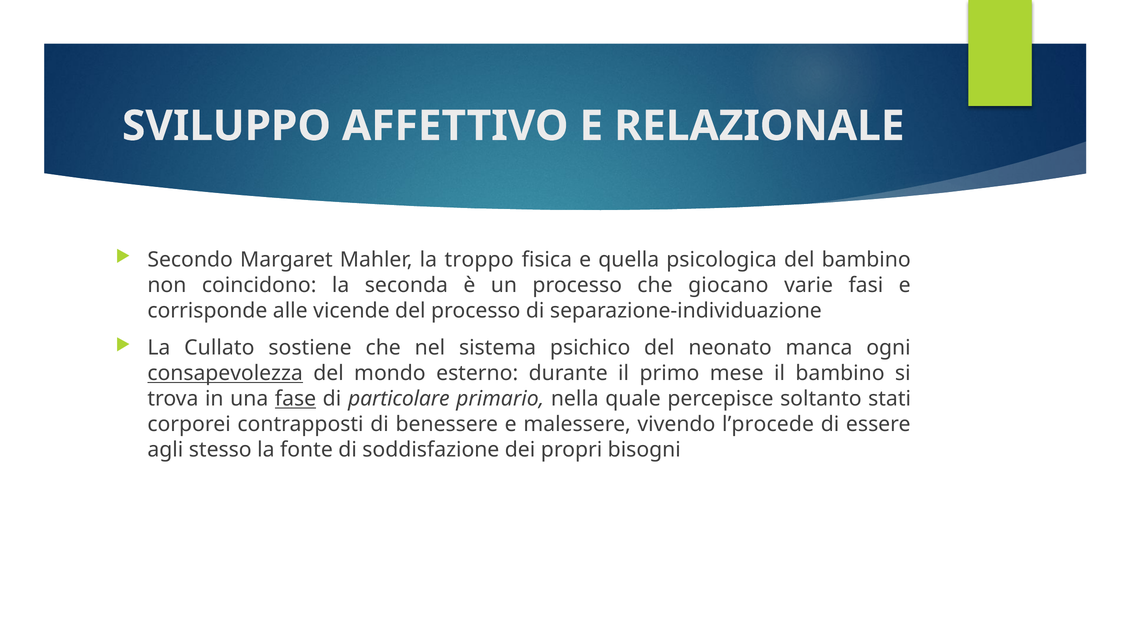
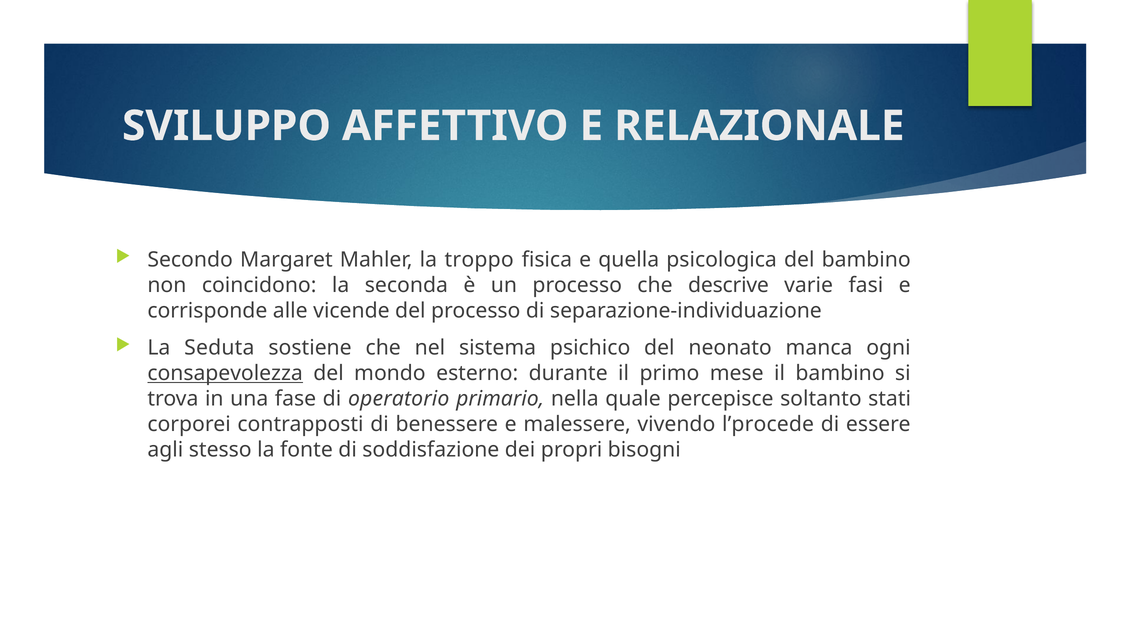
giocano: giocano -> descrive (729, 285)
Cullato: Cullato -> Seduta (219, 348)
fase underline: present -> none (295, 399)
particolare: particolare -> operatorio (399, 399)
